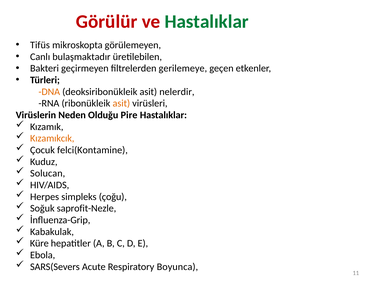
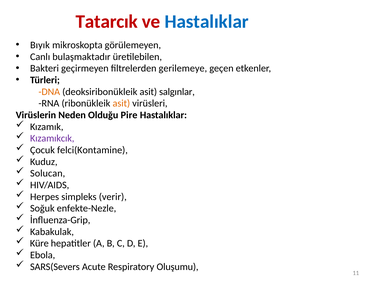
Görülür: Görülür -> Tatarcık (107, 22)
Hastalıklar colour: green -> blue (207, 22)
Tifüs: Tifüs -> Bıyık (40, 45)
nelerdir: nelerdir -> salgınlar (177, 92)
Kızamıkcık colour: orange -> purple (52, 139)
çoğu: çoğu -> verir (113, 197)
saprofit-Nezle: saprofit-Nezle -> enfekte-Nezle (87, 209)
Boyunca: Boyunca -> Oluşumu (178, 267)
